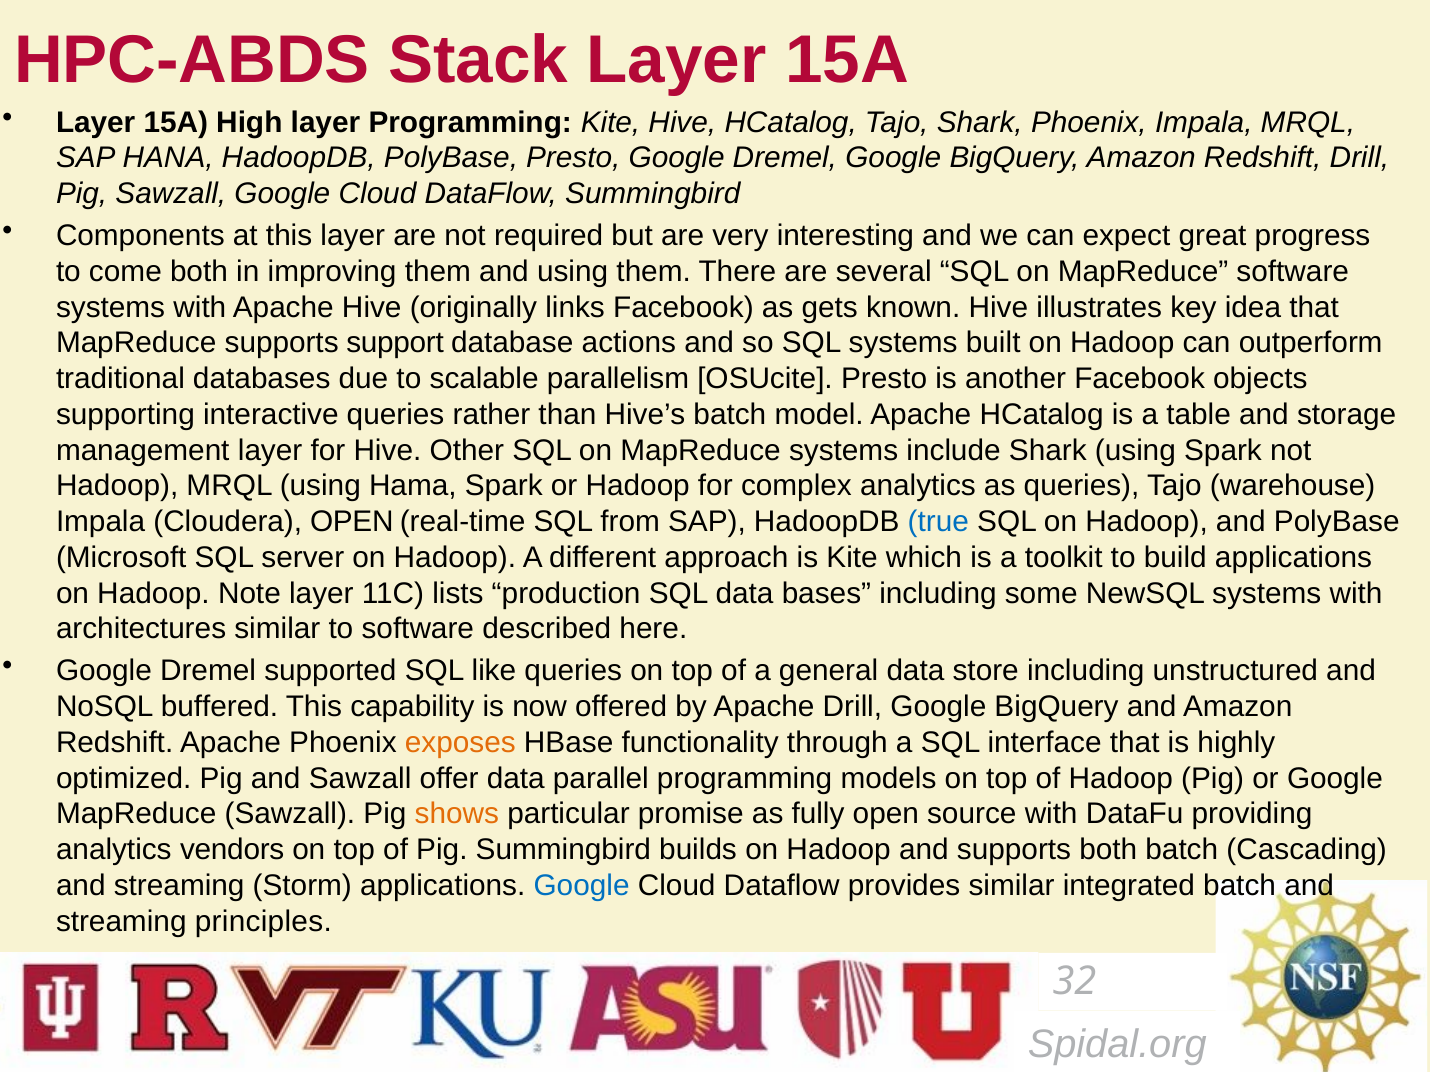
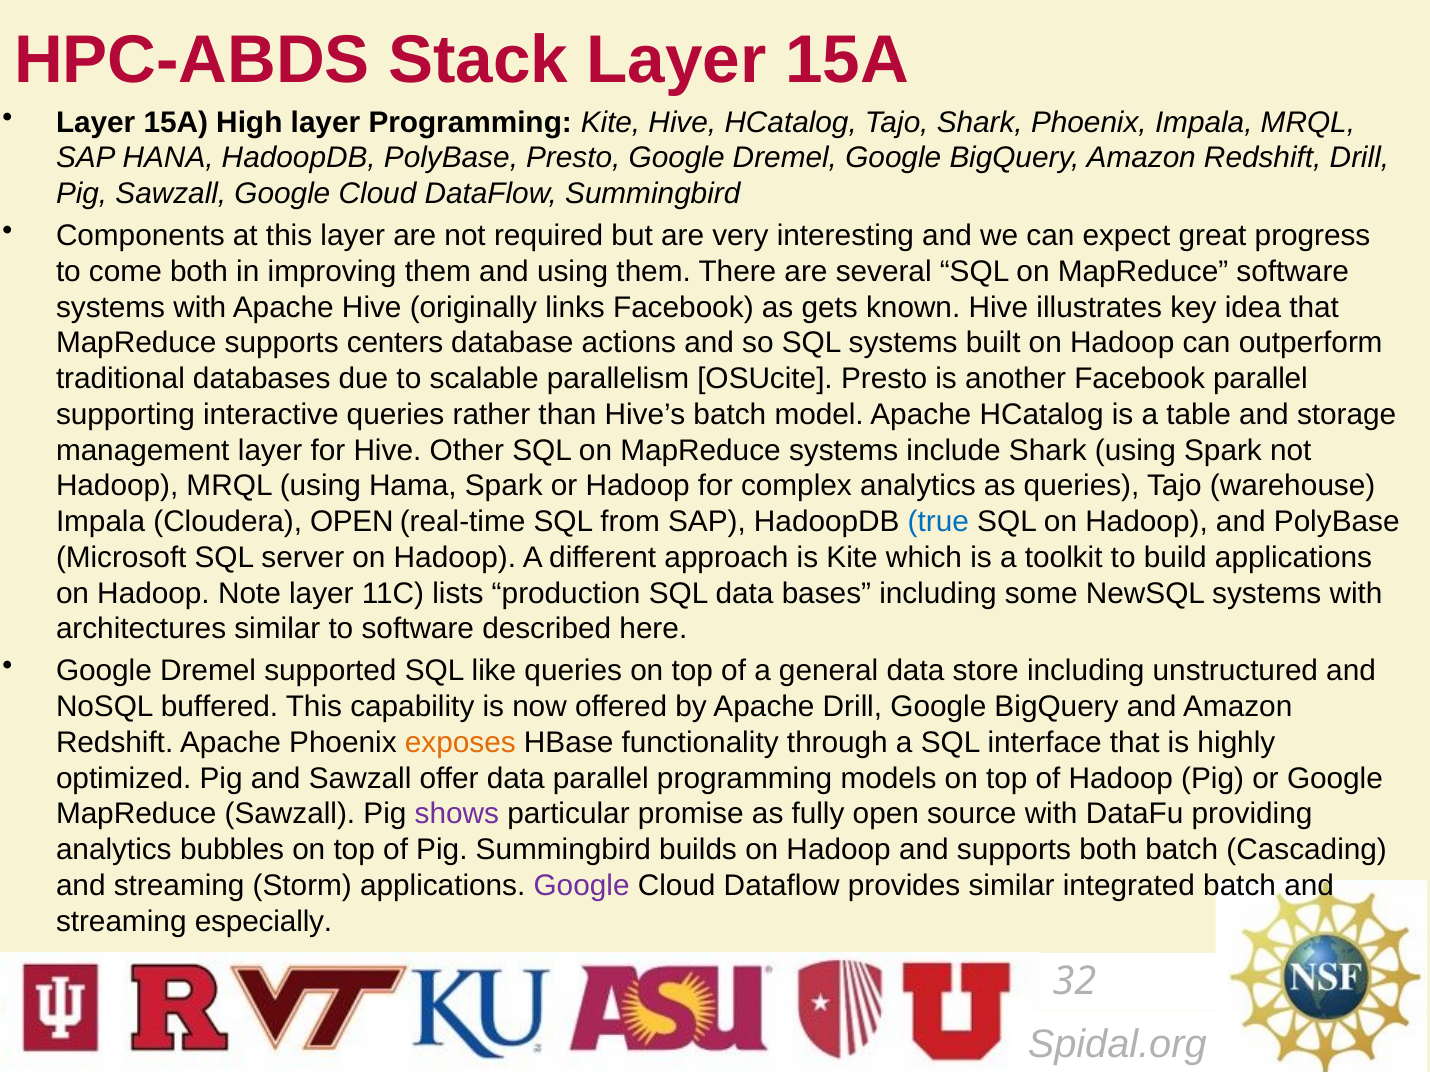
support: support -> centers (395, 343)
Facebook objects: objects -> parallel (1260, 379)
shows colour: orange -> purple (457, 814)
vendors: vendors -> bubbles (232, 850)
Google colour: blue -> purple (582, 886)
principles: principles -> especially (263, 922)
